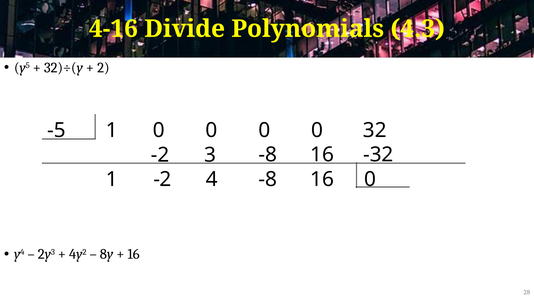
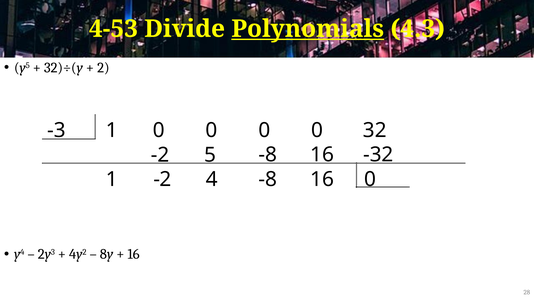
4-16: 4-16 -> 4-53 (113, 29)
Polynomials underline: none -> present (308, 29)
-5: -5 -> -3 (57, 131)
3: 3 -> 5 (210, 155)
